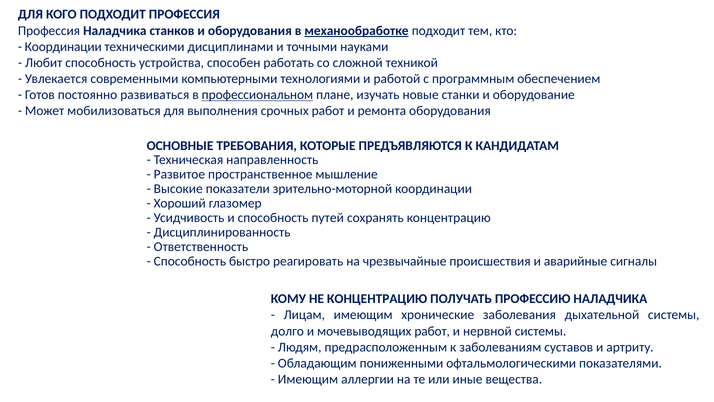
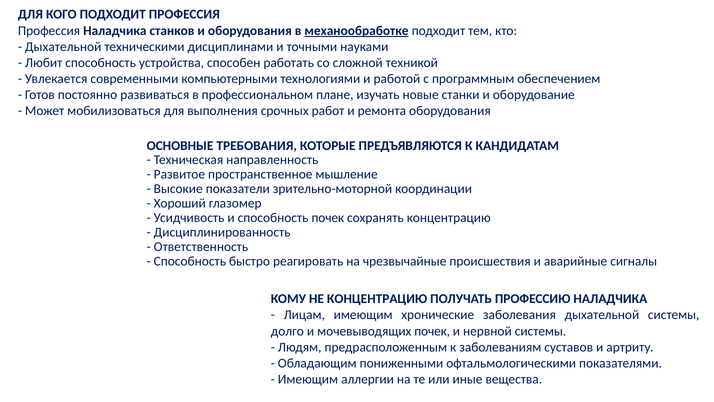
Координации: Координации -> Дыхательной (63, 47)
профессиональном underline: present -> none (257, 95)
способность путей: путей -> почек (328, 218)
мочевыводящих работ: работ -> почек (432, 331)
